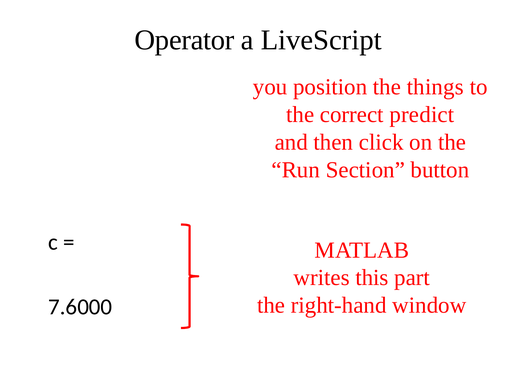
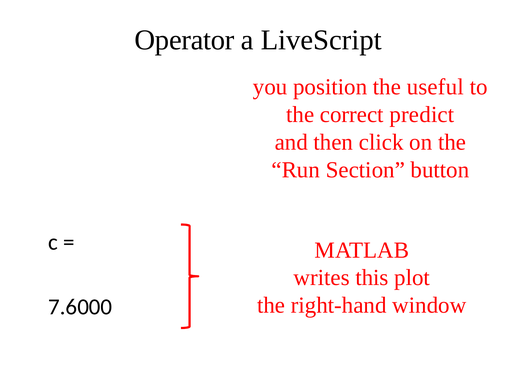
things: things -> useful (435, 87)
part: part -> plot (412, 277)
